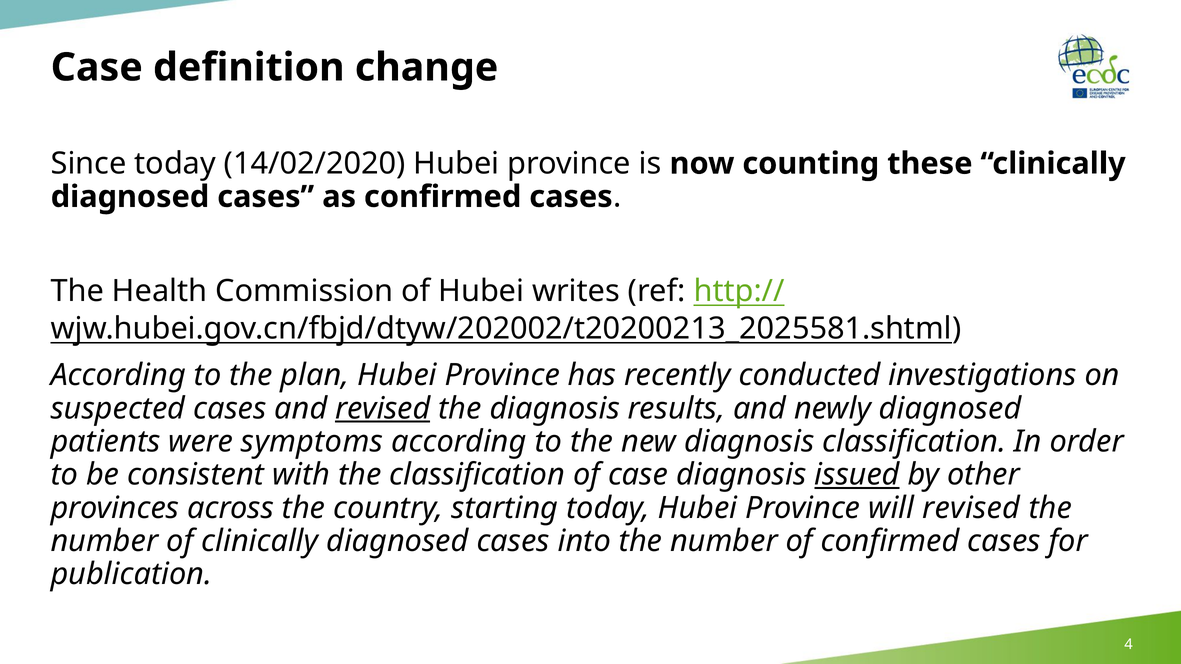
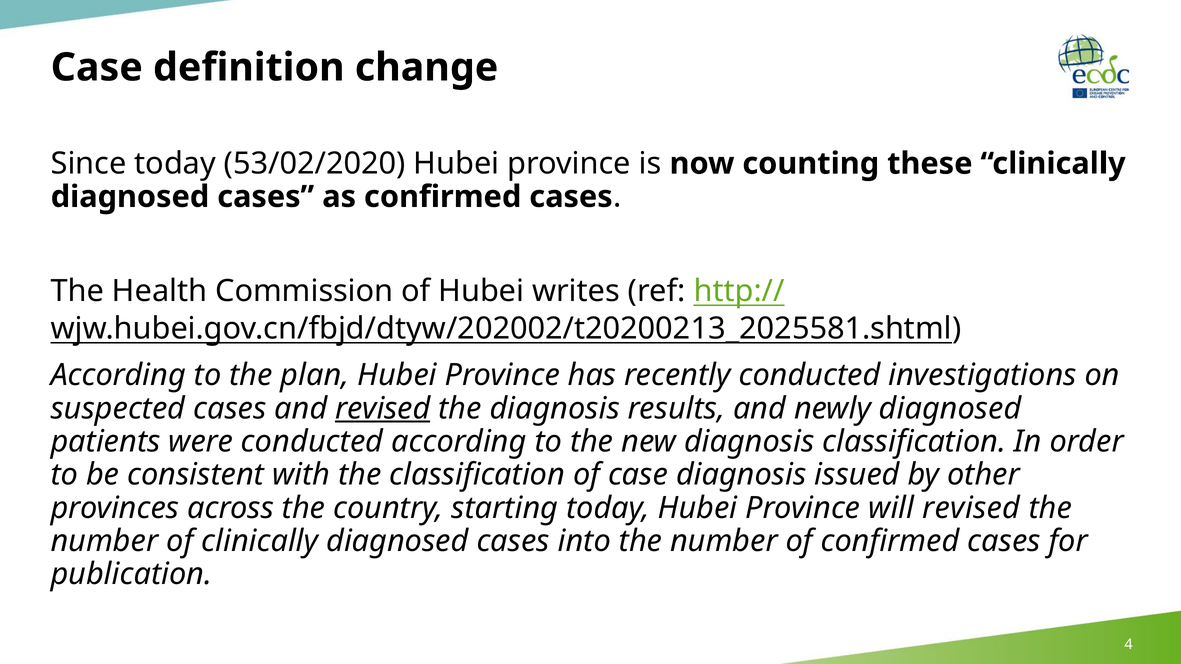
14/02/2020: 14/02/2020 -> 53/02/2020 (315, 164)
were symptoms: symptoms -> conducted (312, 442)
issued underline: present -> none (857, 475)
